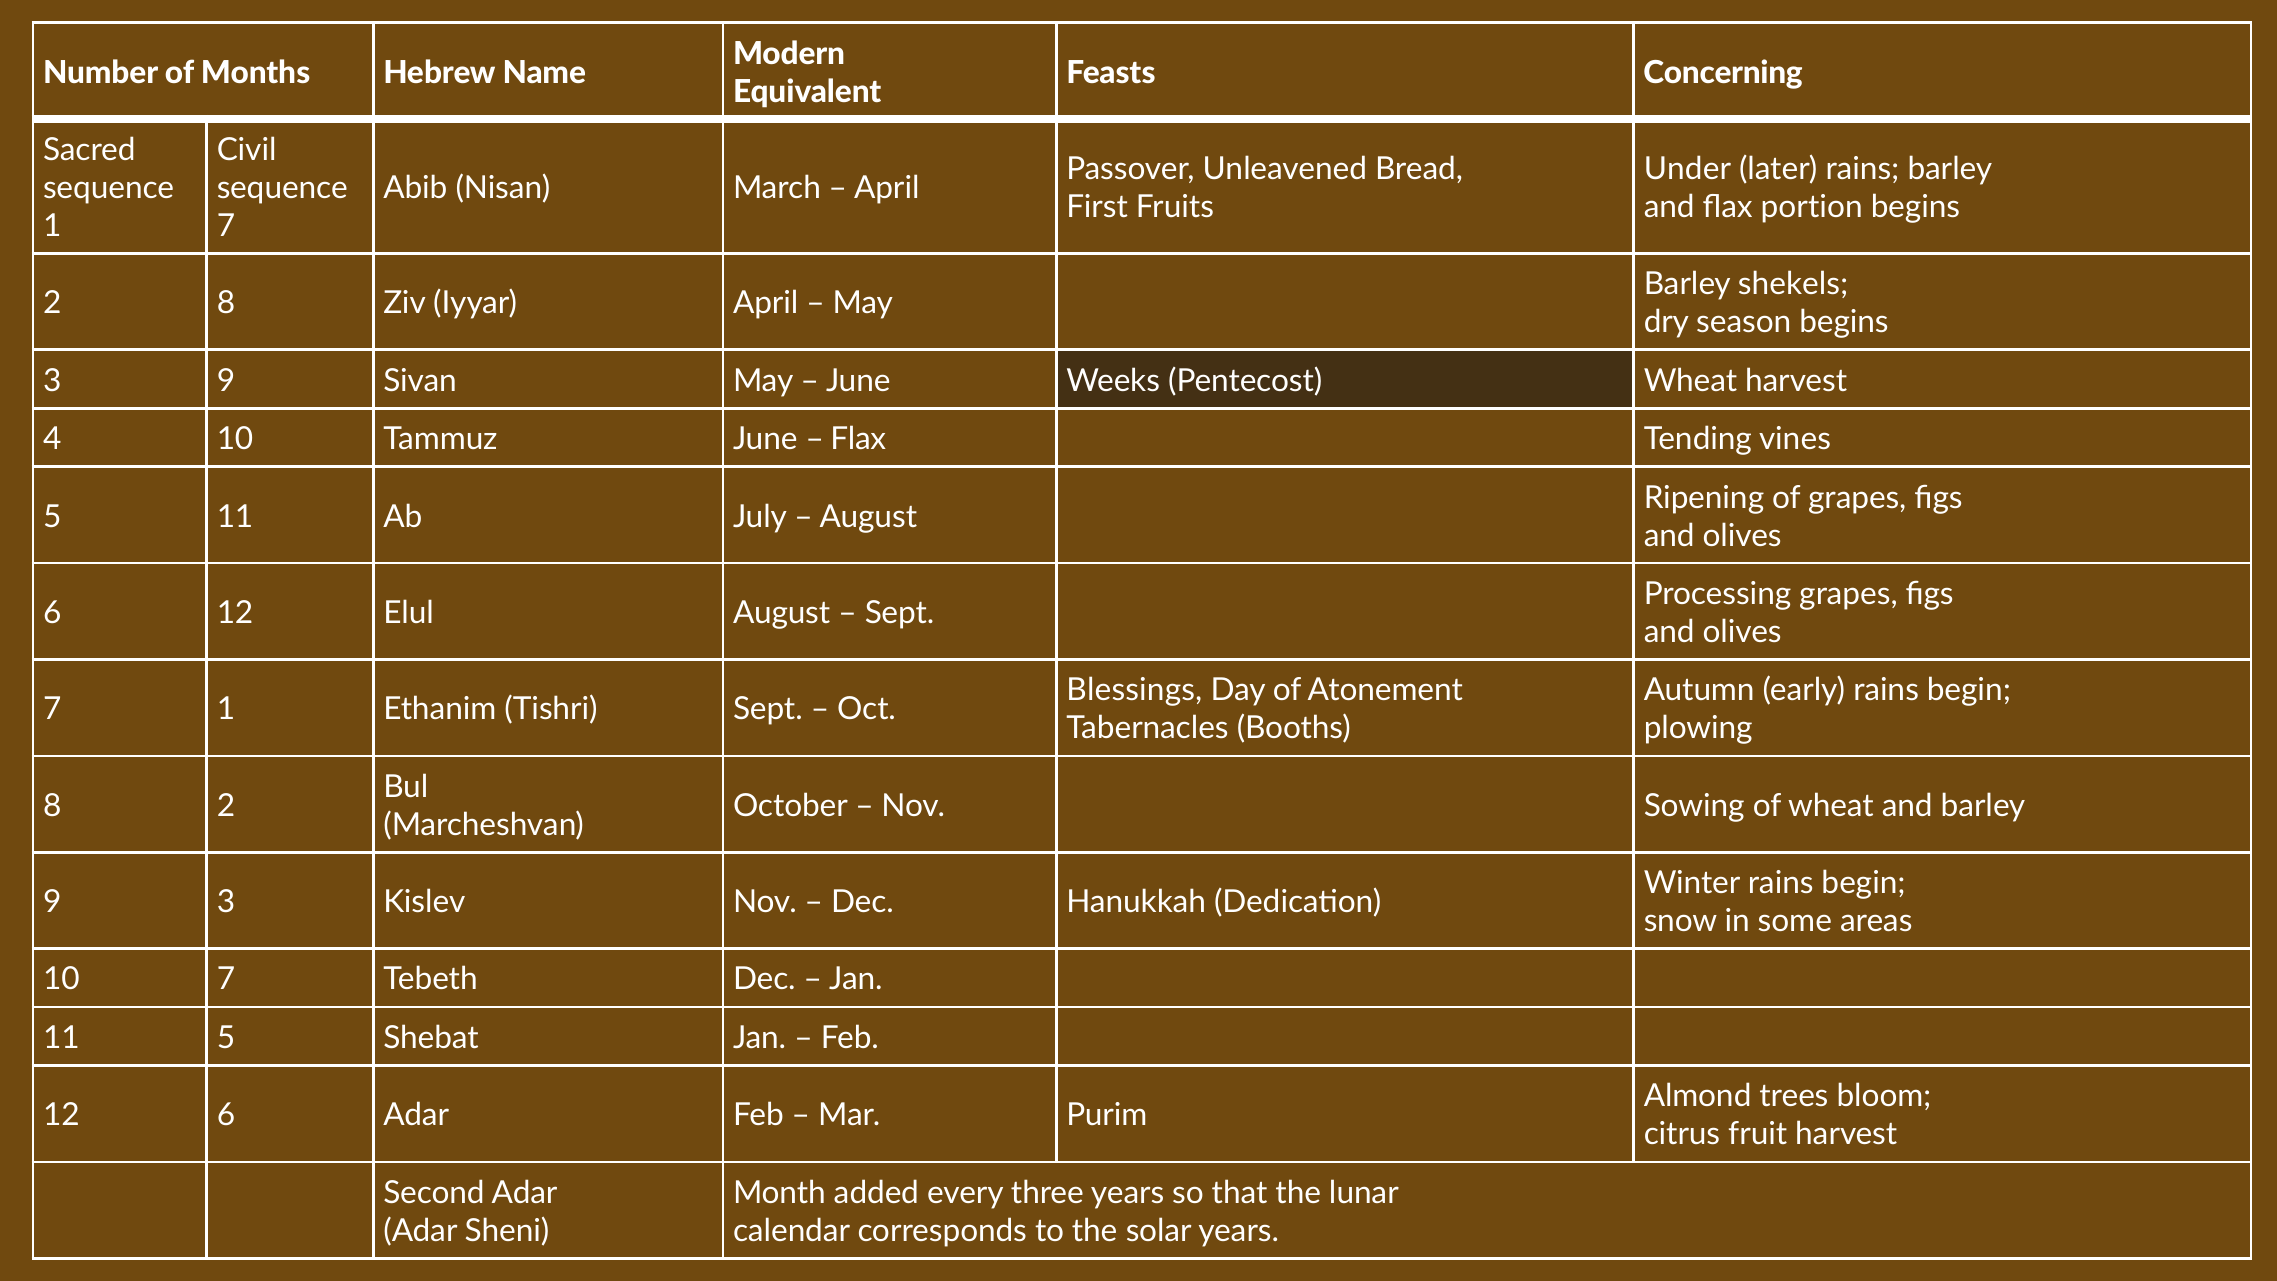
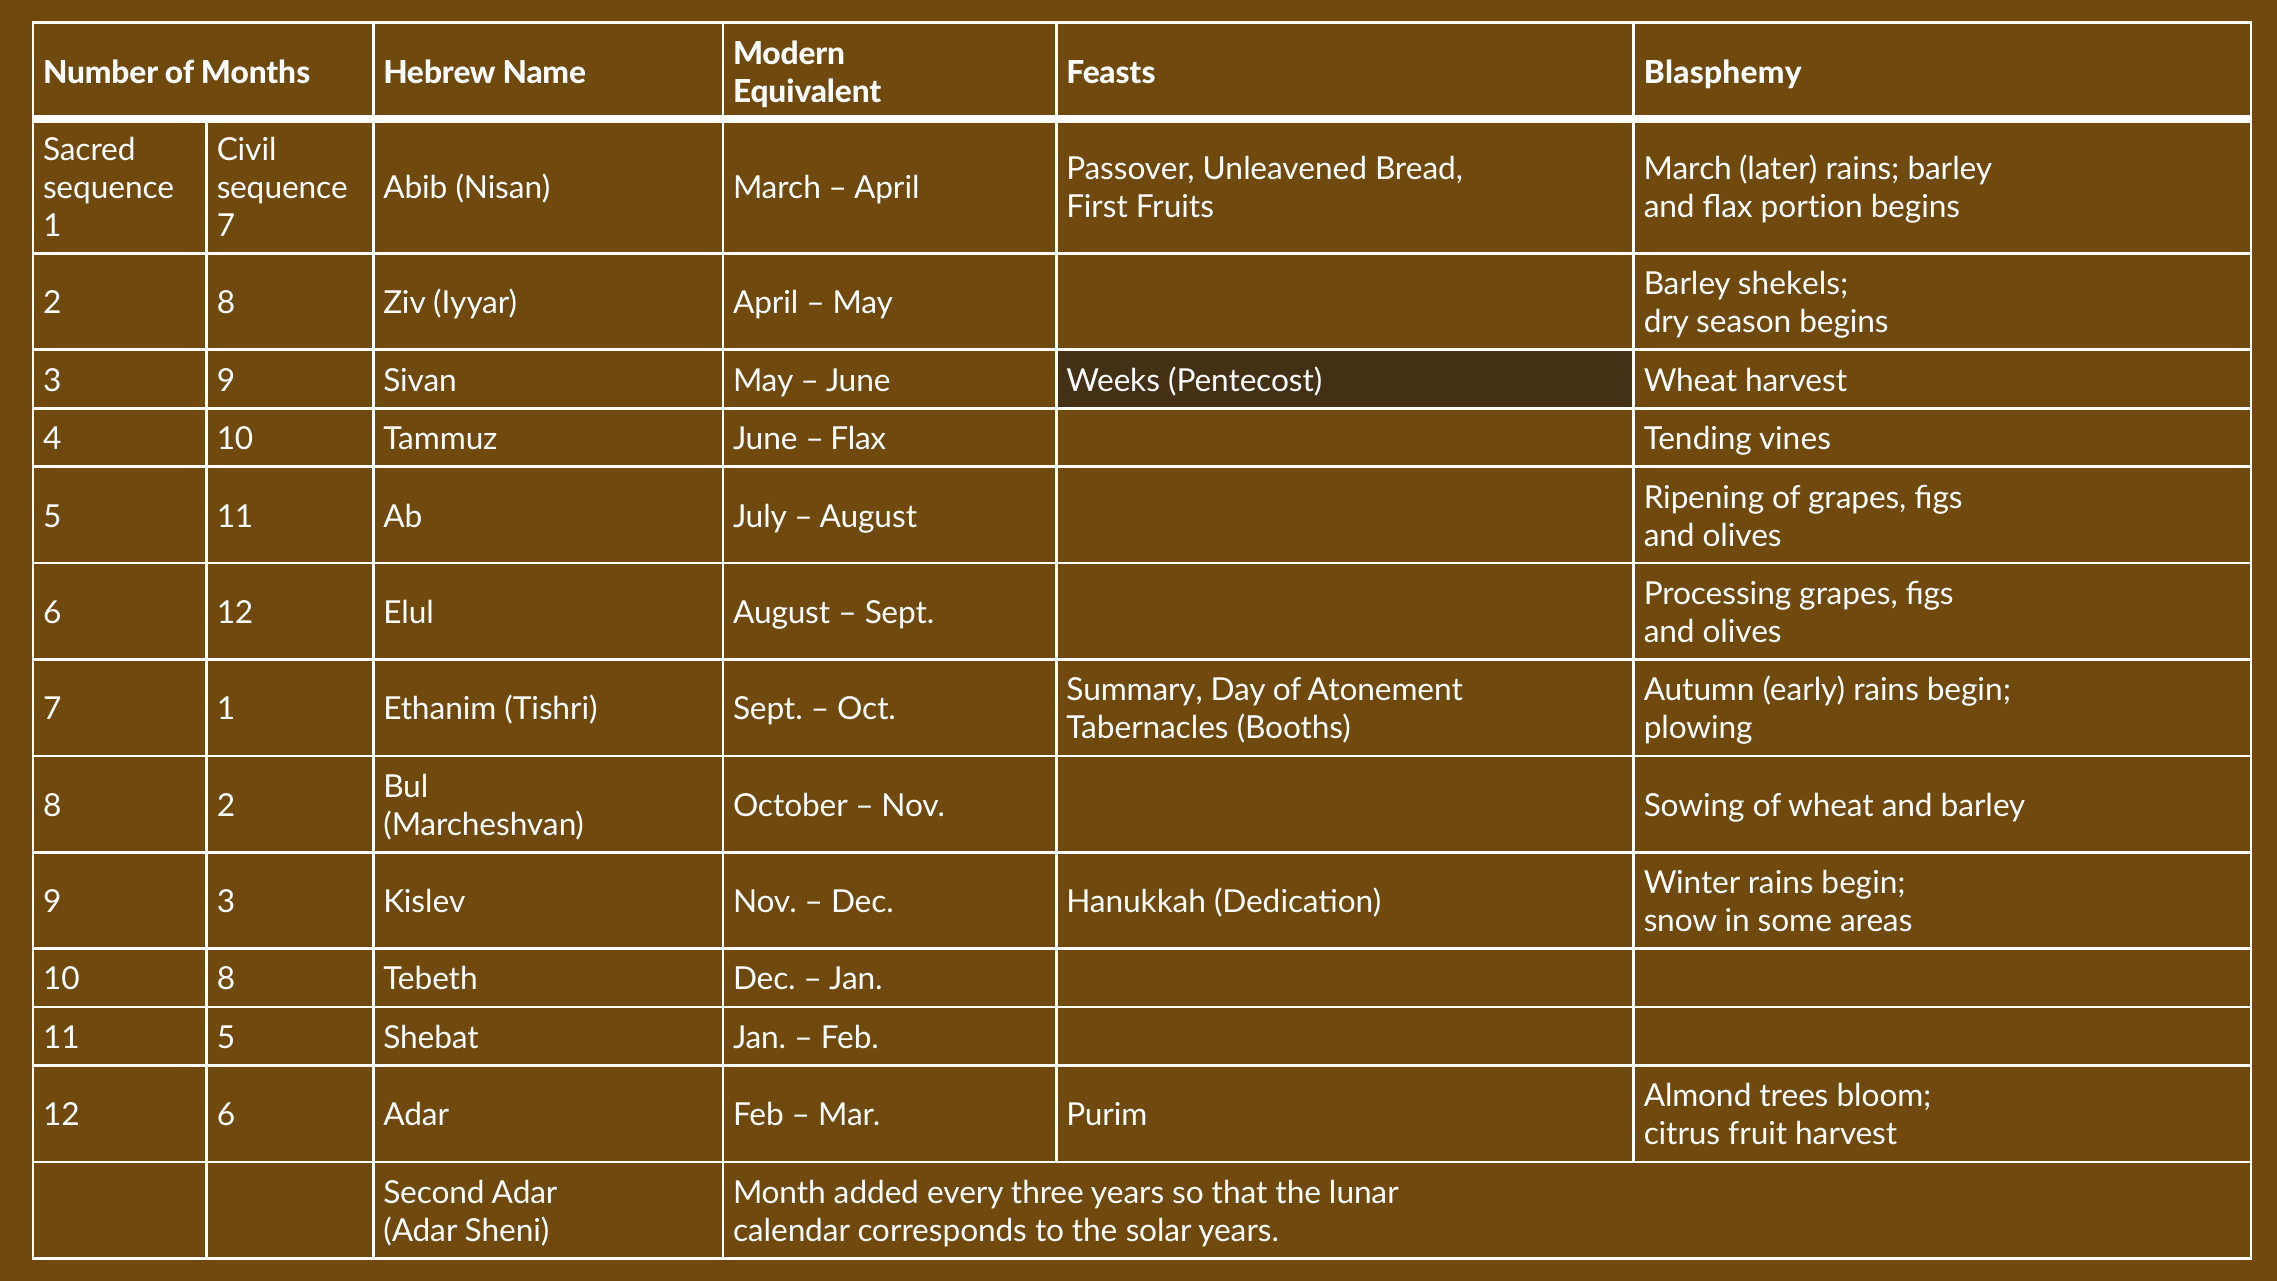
Concerning: Concerning -> Blasphemy (1723, 73)
Under: Under -> March (1688, 169)
Blessings: Blessings -> Summary (1135, 690)
10 7: 7 -> 8 (226, 979)
